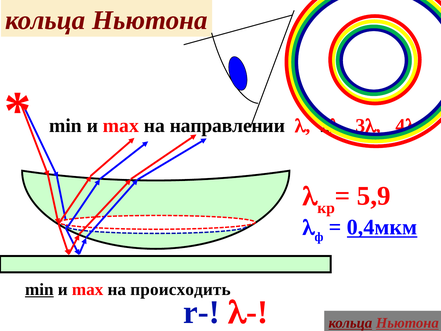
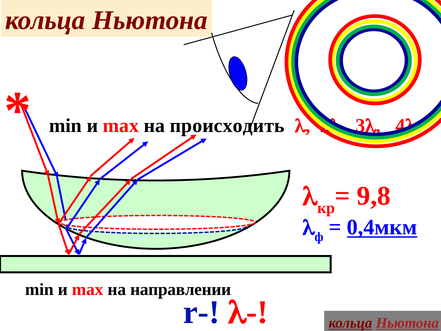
направлении: направлении -> происходить (227, 126)
5,9: 5,9 -> 9,8 (374, 196)
min underline: present -> none (39, 289)
происходить: происходить -> направлении (181, 289)
